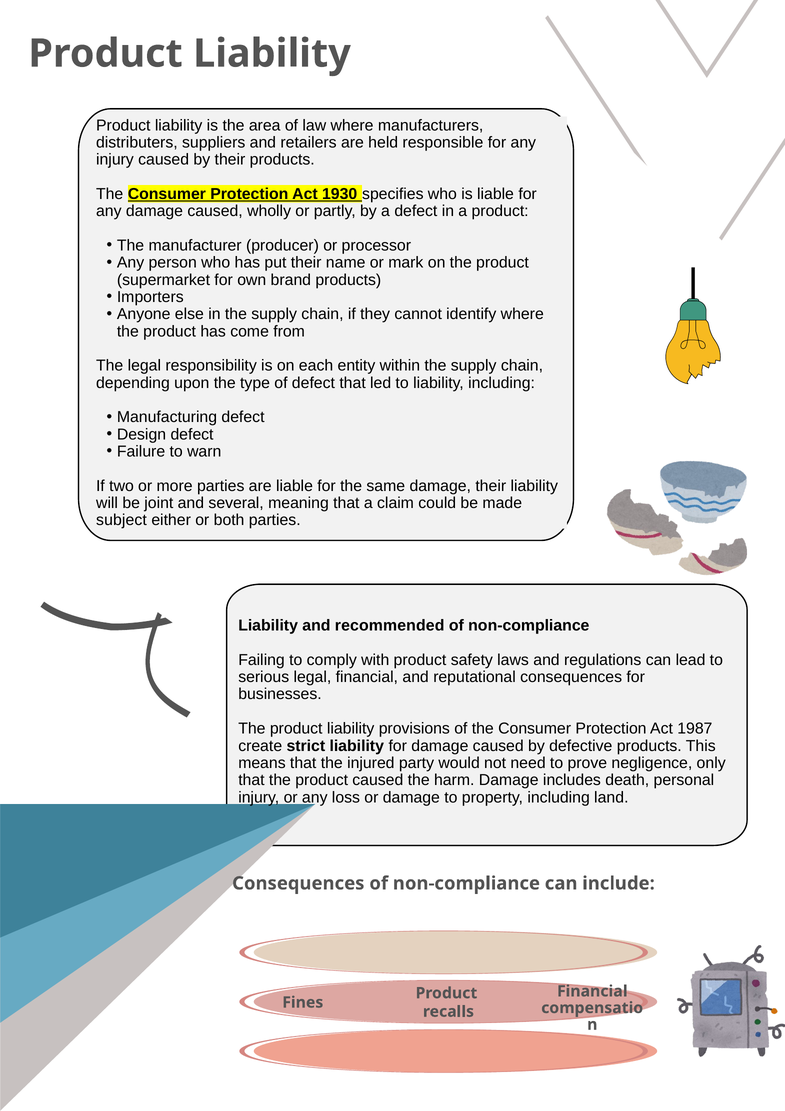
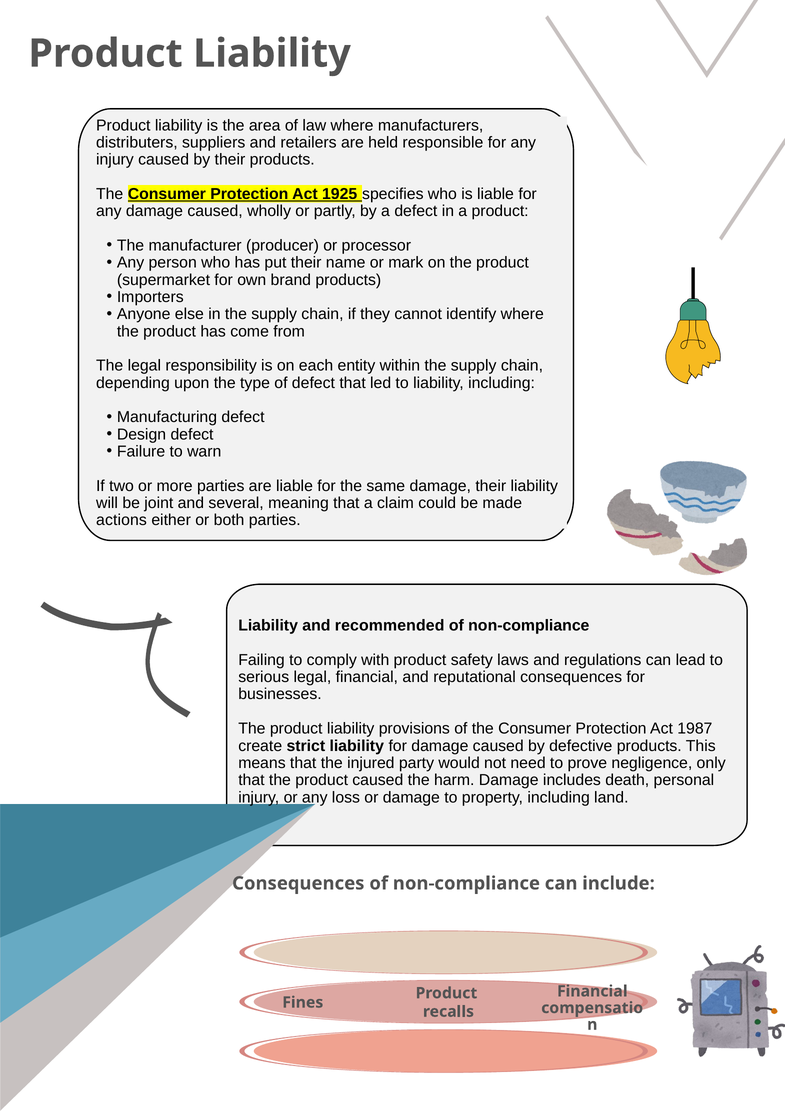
1930: 1930 -> 1925 (340, 194)
subject: subject -> actions (121, 520)
